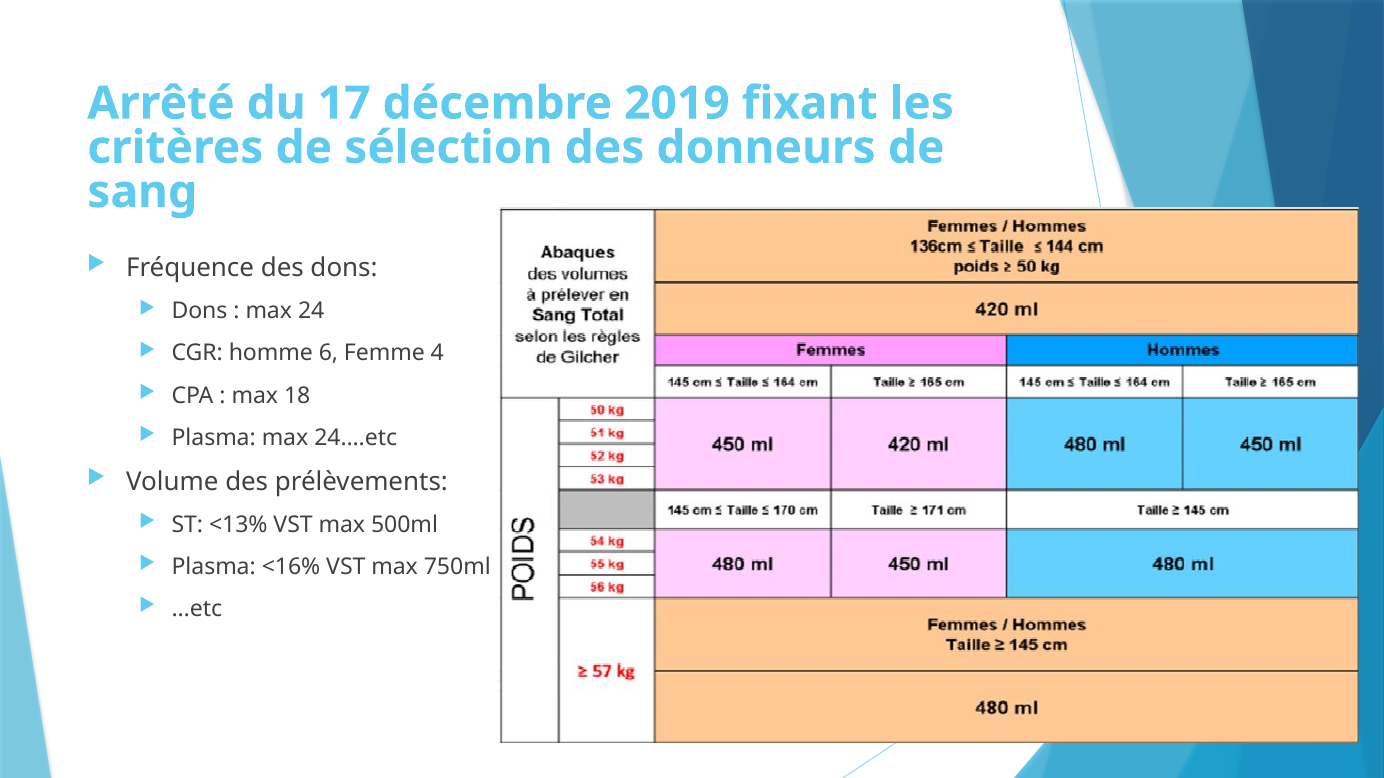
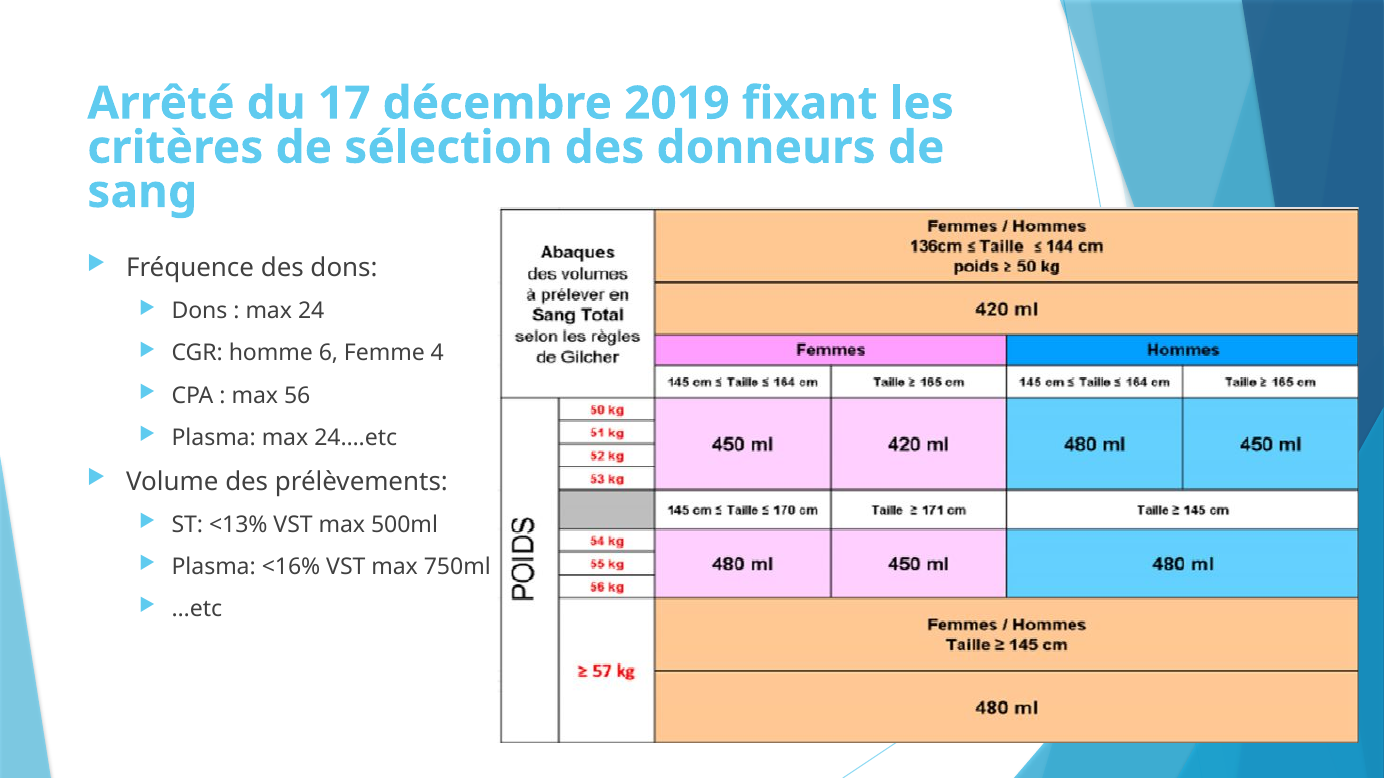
18: 18 -> 56 (297, 396)
